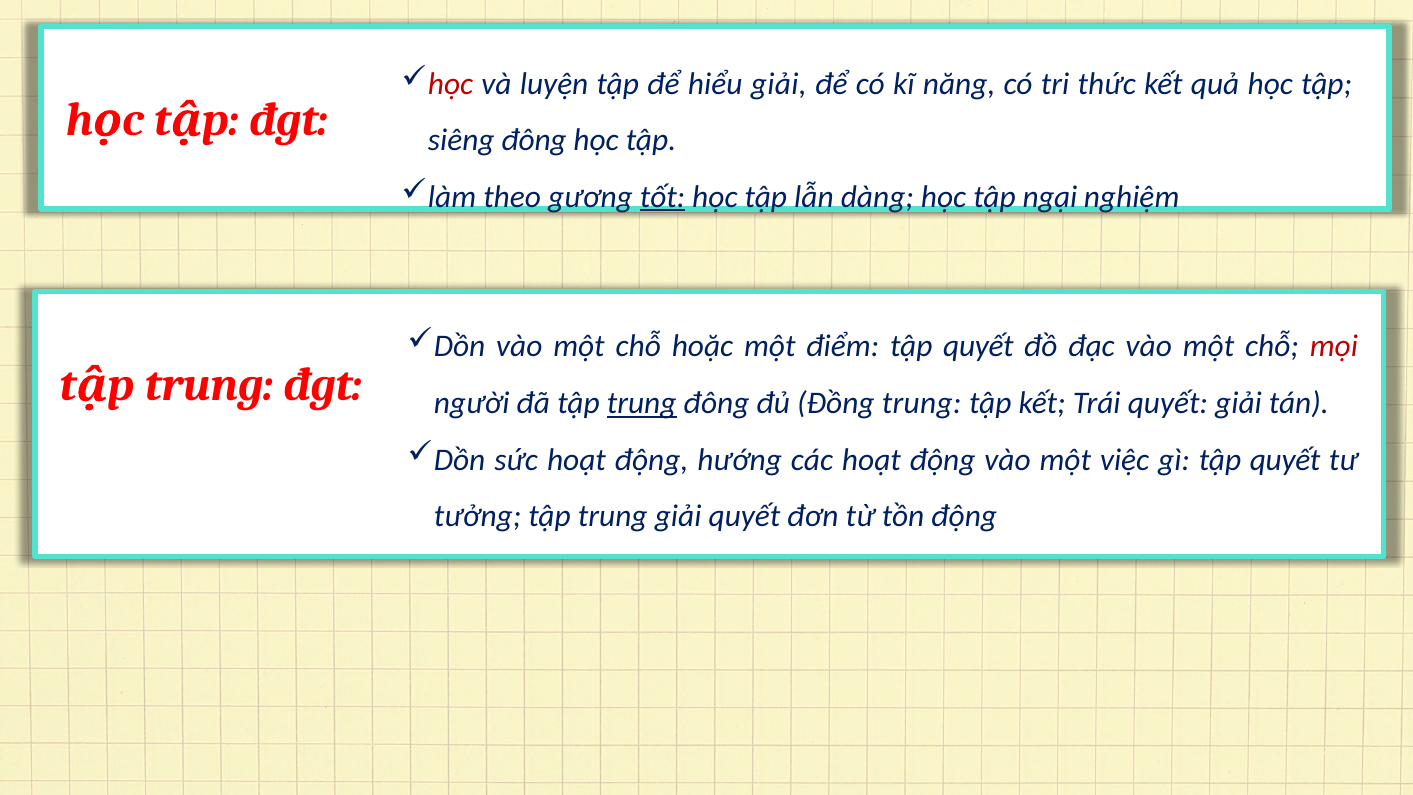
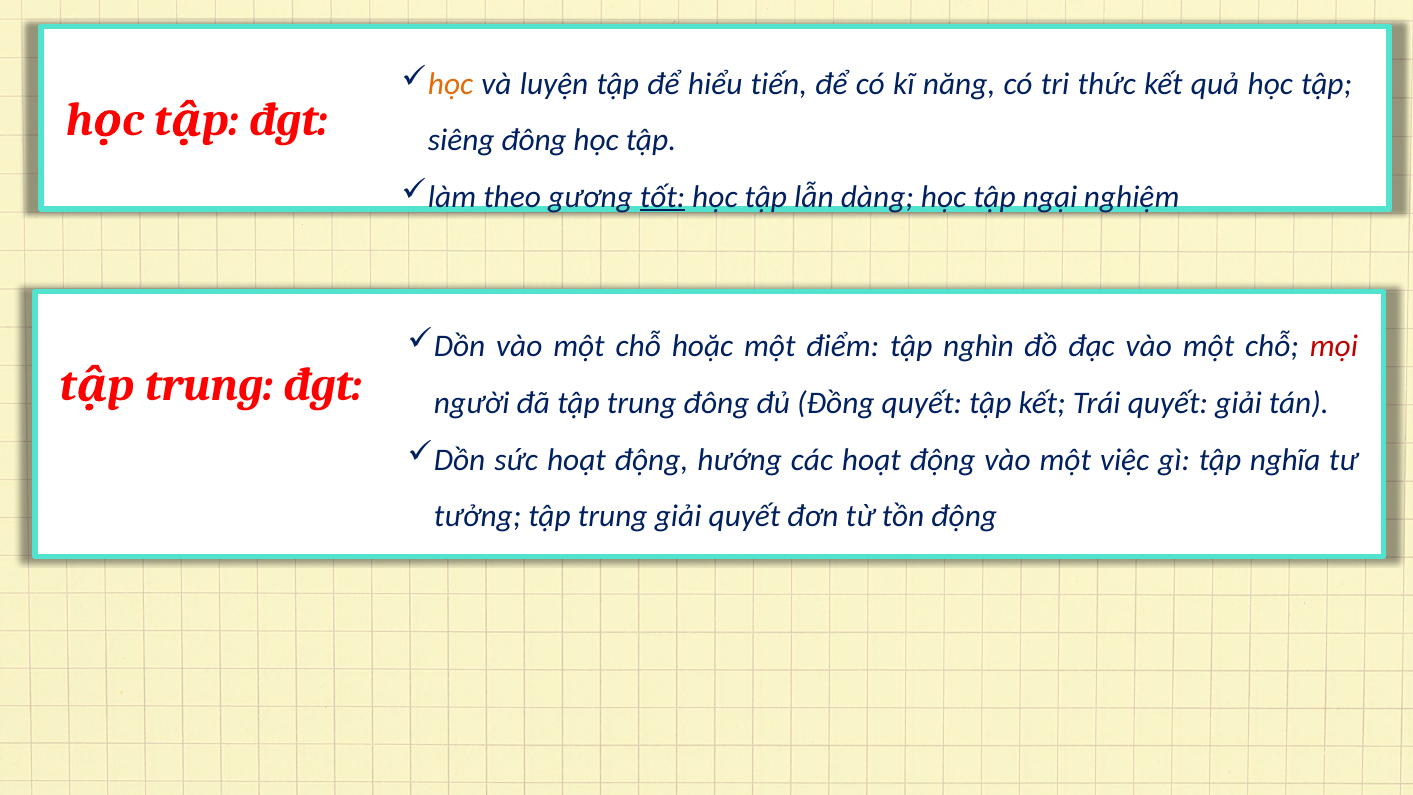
học colour: red -> orange (451, 84)
hiểu giải: giải -> tiến (779, 84)
điểm tập quyết: quyết -> nghìn (978, 347)
trung underline: present -> none (642, 403)
Đồng trung: trung -> quyết (922, 403)
gì tập quyết: quyết -> nghĩa (1285, 460)
